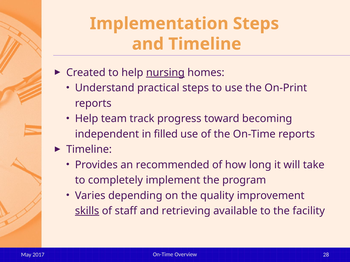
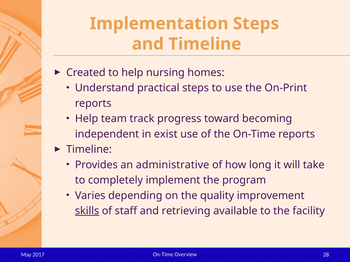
nursing underline: present -> none (165, 73)
filled: filled -> exist (166, 134)
recommended: recommended -> administrative (173, 165)
